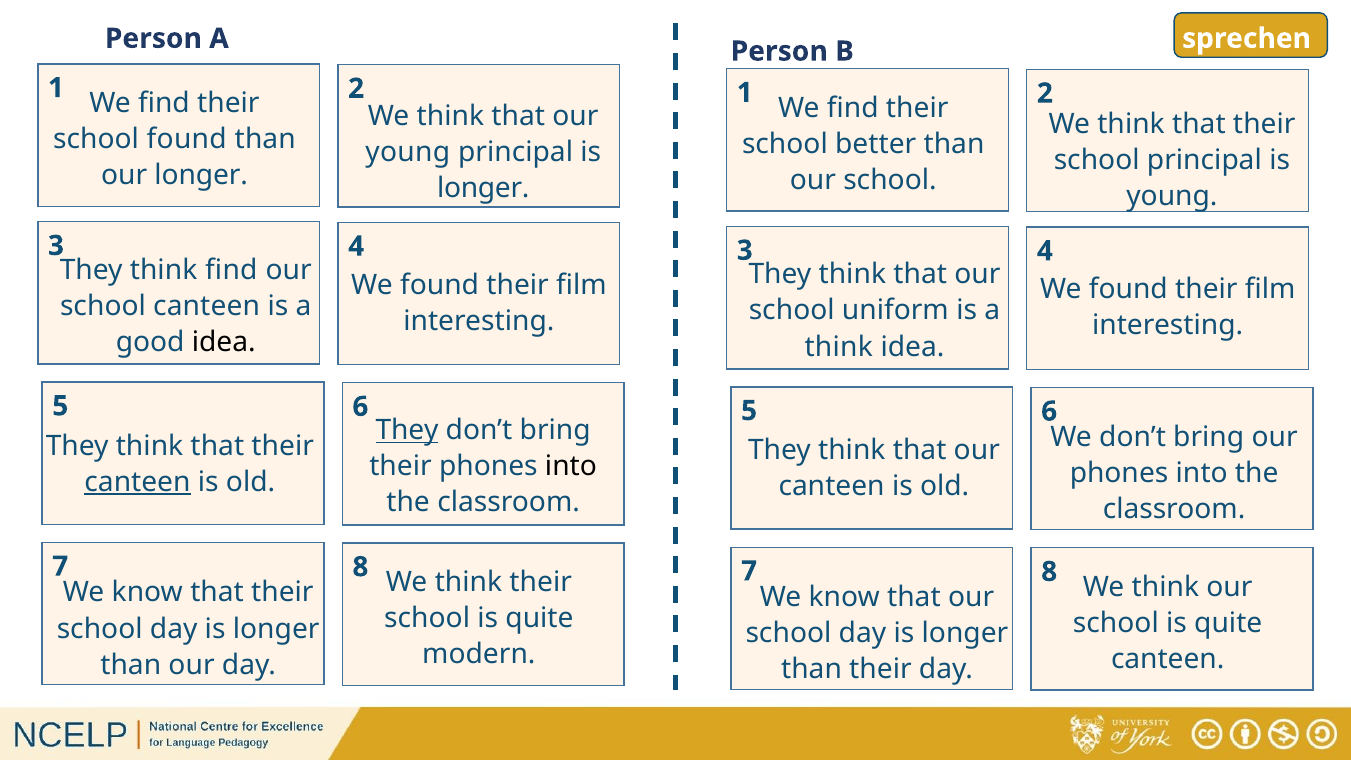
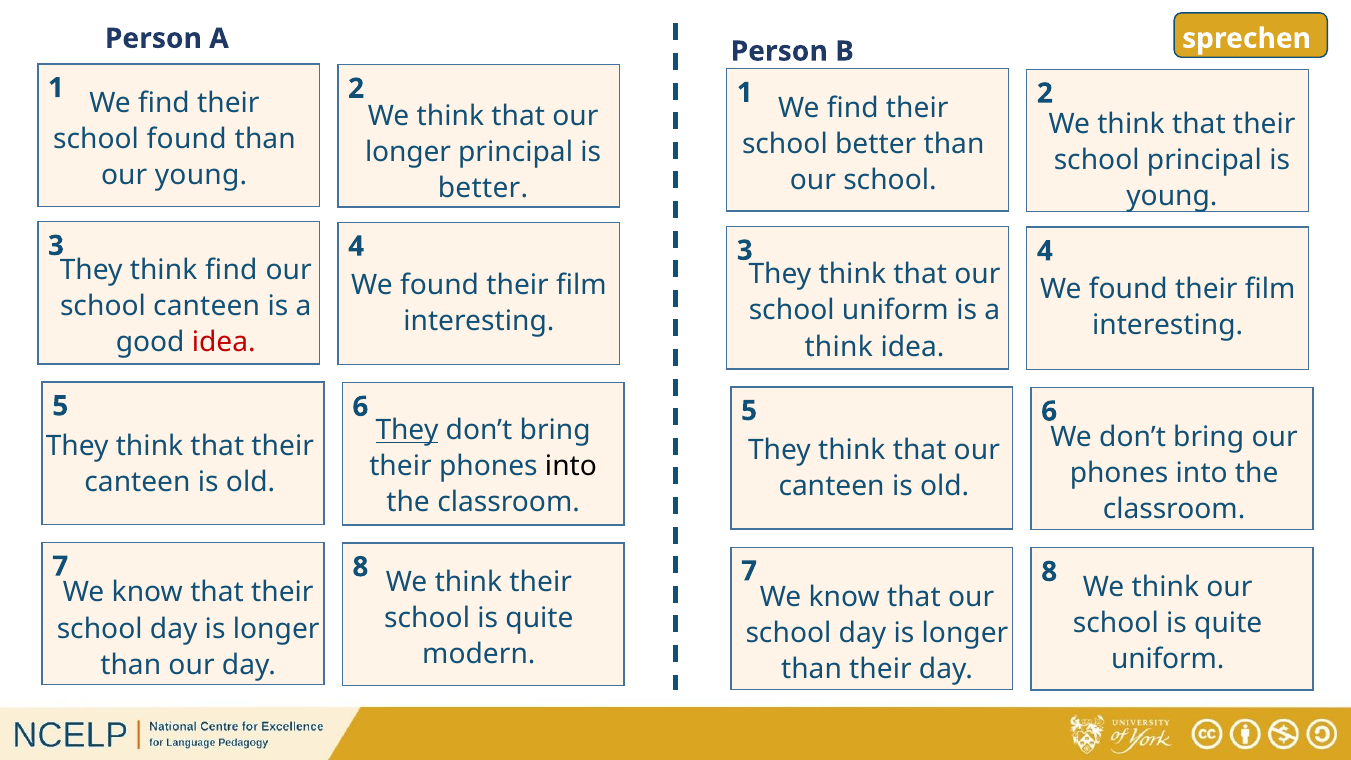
young: young -> longer (408, 152)
our longer: longer -> young (201, 175)
longer: longer -> better (483, 188)
idea colour: black -> red (224, 342)
canteen underline: present -> none (137, 482)
canteen: canteen -> uniform (1168, 659)
